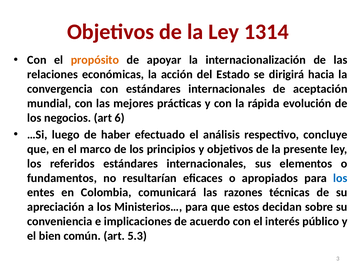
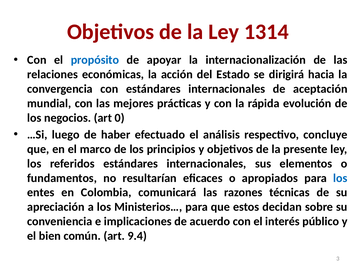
propósito colour: orange -> blue (95, 60)
6: 6 -> 0 (120, 118)
5.3: 5.3 -> 9.4 (137, 236)
